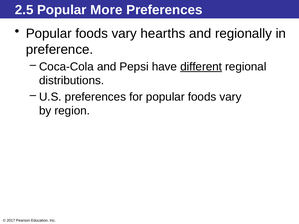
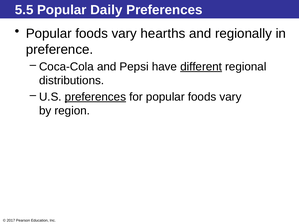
2.5: 2.5 -> 5.5 (24, 10)
More: More -> Daily (106, 10)
preferences underline: none -> present (95, 97)
